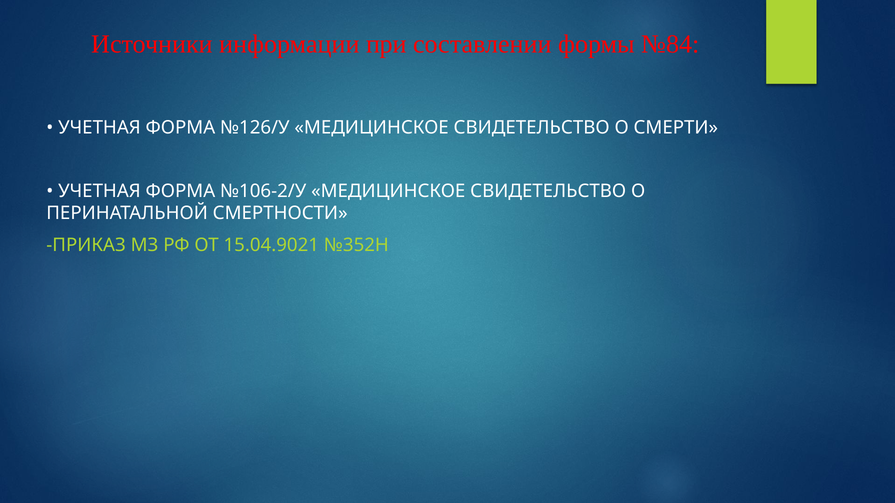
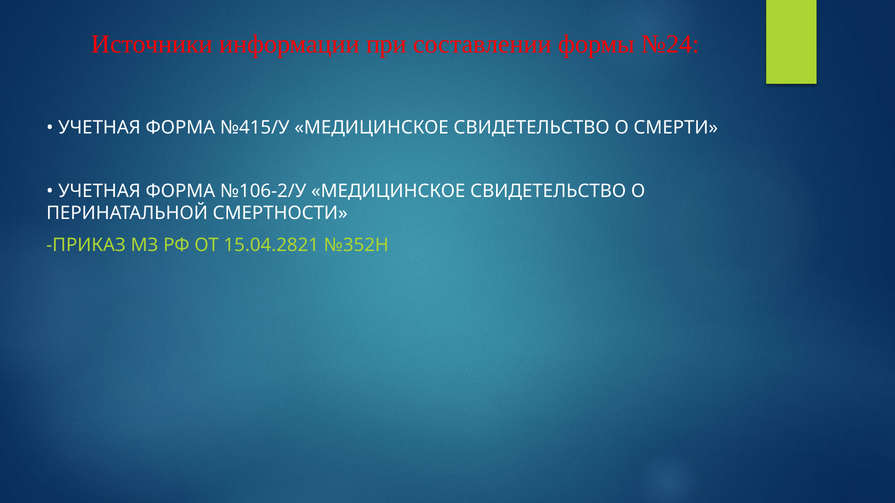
№84: №84 -> №24 (670, 44)
№126/У: №126/У -> №415/У (255, 128)
15.04.9021: 15.04.9021 -> 15.04.2821 (271, 245)
